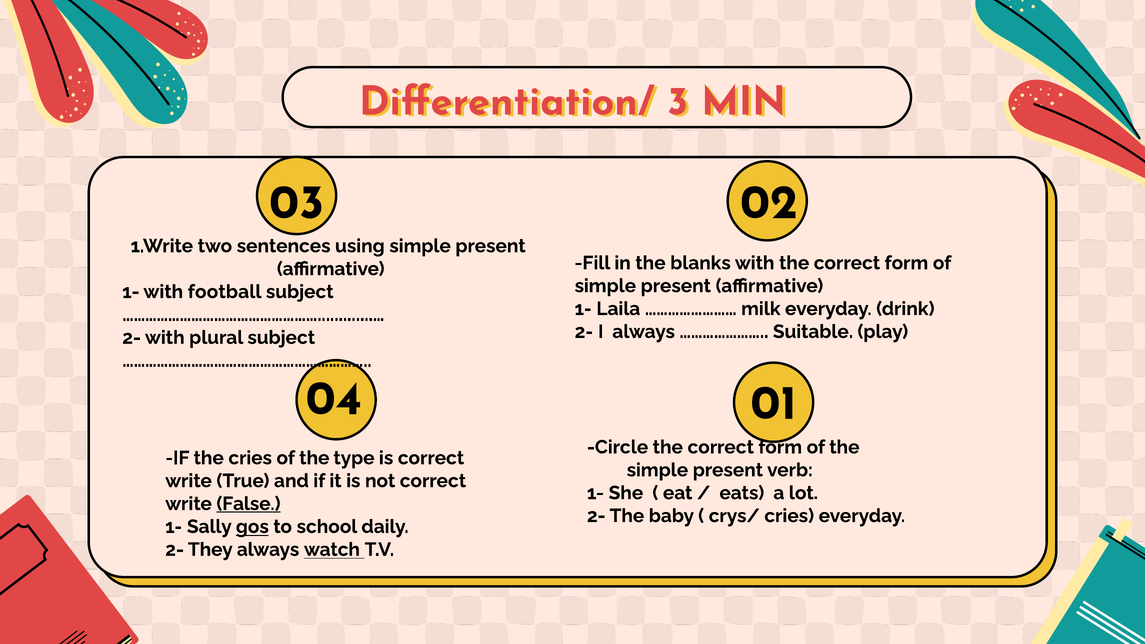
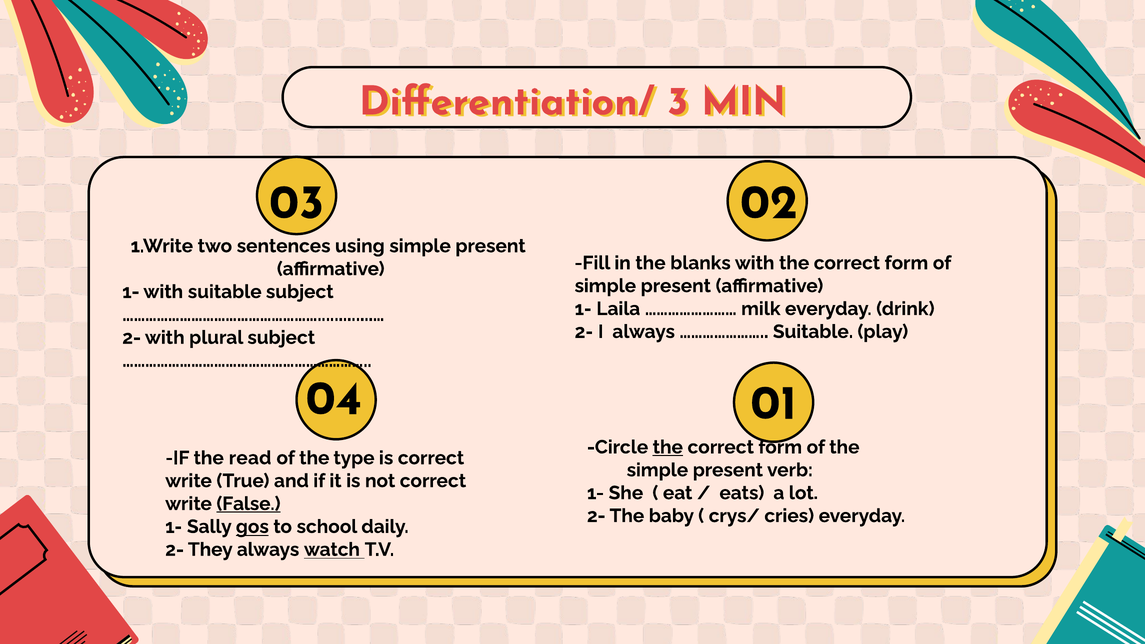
with football: football -> suitable (225, 292)
the underline: none -> present (668, 447)
the cries: cries -> read (250, 458)
